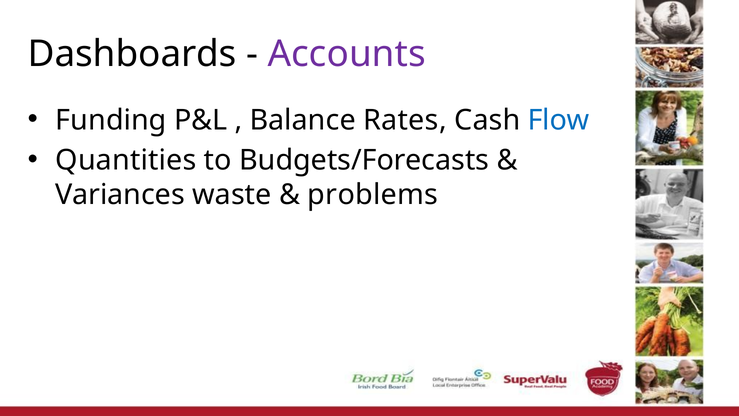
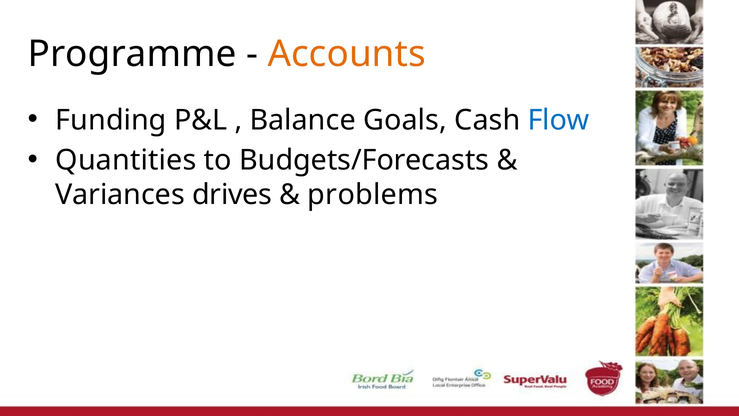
Dashboards: Dashboards -> Programme (132, 54)
Accounts colour: purple -> orange (347, 54)
Rates: Rates -> Goals (405, 120)
waste: waste -> drives (232, 195)
